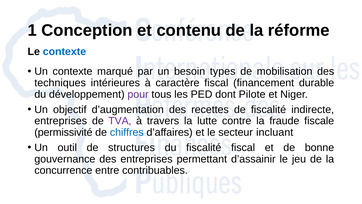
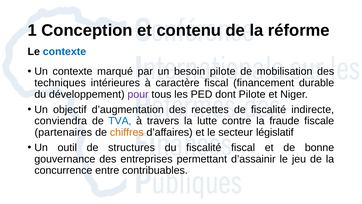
besoin types: types -> pilote (223, 71)
entreprises: entreprises -> conviendra (61, 121)
TVA colour: purple -> blue (120, 121)
permissivité: permissivité -> partenaires (63, 132)
chiffres colour: blue -> orange (127, 132)
incluant: incluant -> législatif (275, 132)
